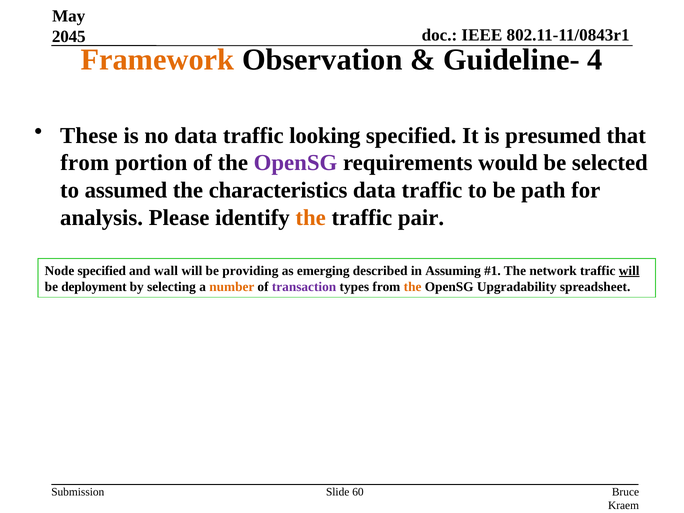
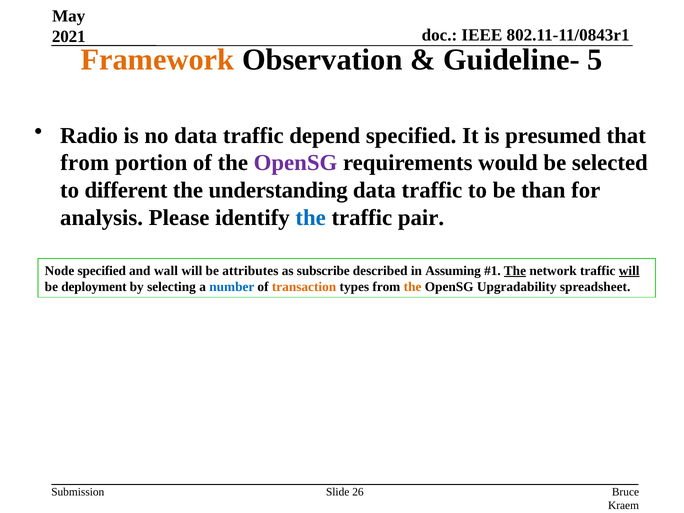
2045: 2045 -> 2021 (69, 37)
4: 4 -> 5 (595, 60)
These: These -> Radio (89, 136)
looking: looking -> depend (325, 136)
assumed: assumed -> different (126, 190)
characteristics: characteristics -> understanding (278, 190)
path: path -> than (543, 190)
the colour: orange -> blue (311, 218)
providing: providing -> attributes (250, 271)
emerging: emerging -> subscribe (323, 271)
The underline: none -> present (515, 271)
number colour: orange -> blue (232, 287)
transaction colour: purple -> orange (304, 287)
60: 60 -> 26 (358, 492)
